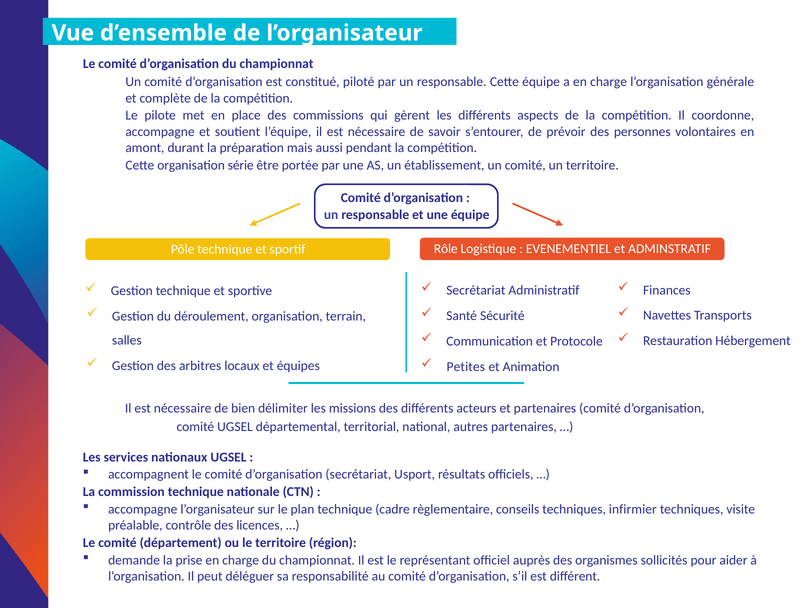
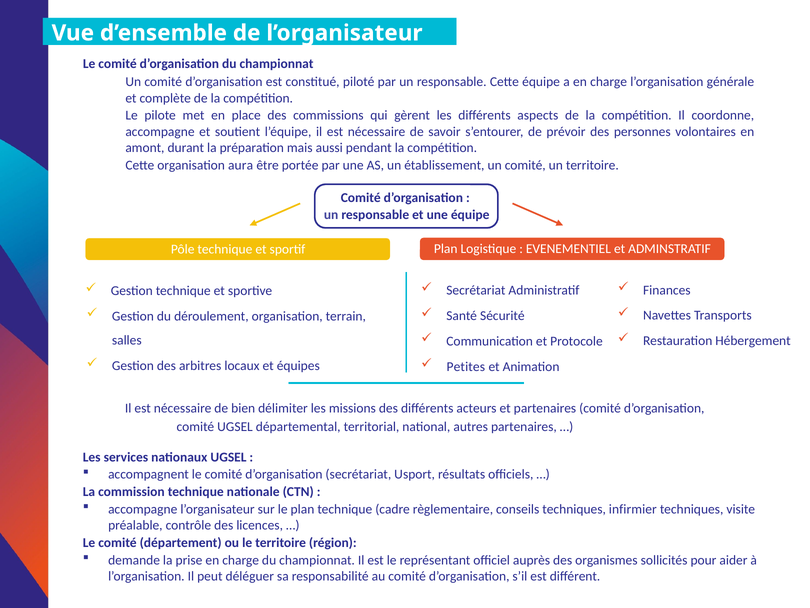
série: série -> aura (241, 165)
sportif Rôle: Rôle -> Plan (446, 249)
